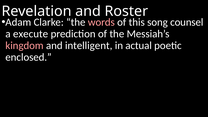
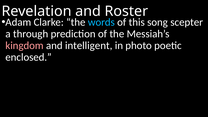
words colour: pink -> light blue (101, 22)
counsel: counsel -> scepter (187, 22)
execute: execute -> through (31, 34)
actual: actual -> photo (139, 46)
